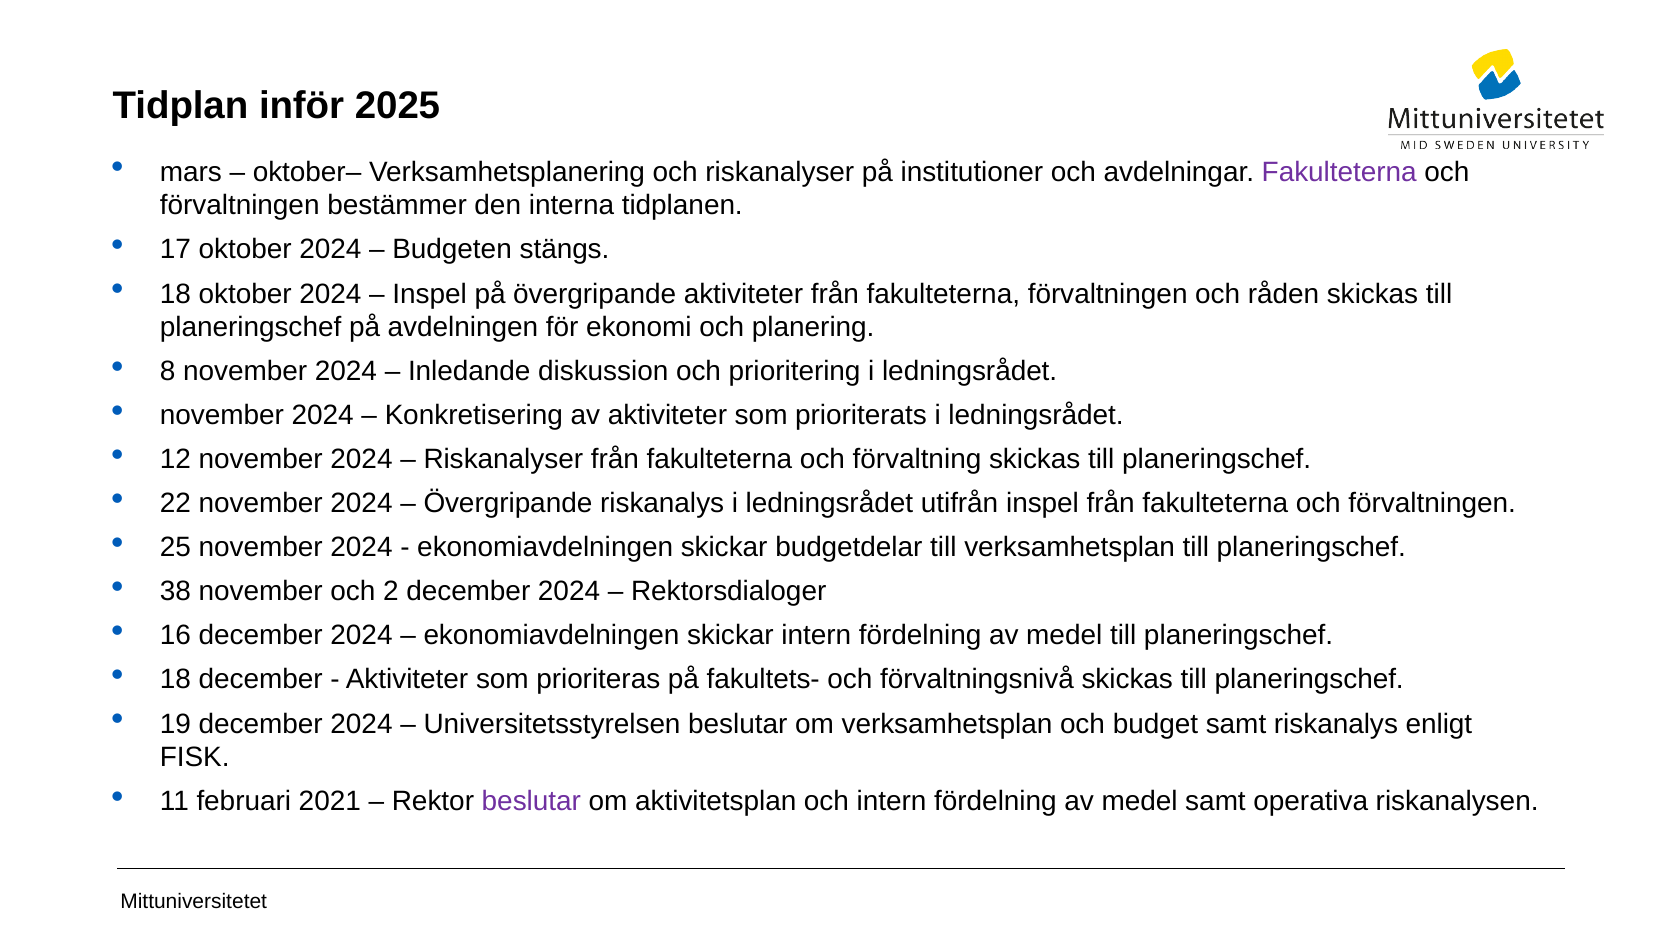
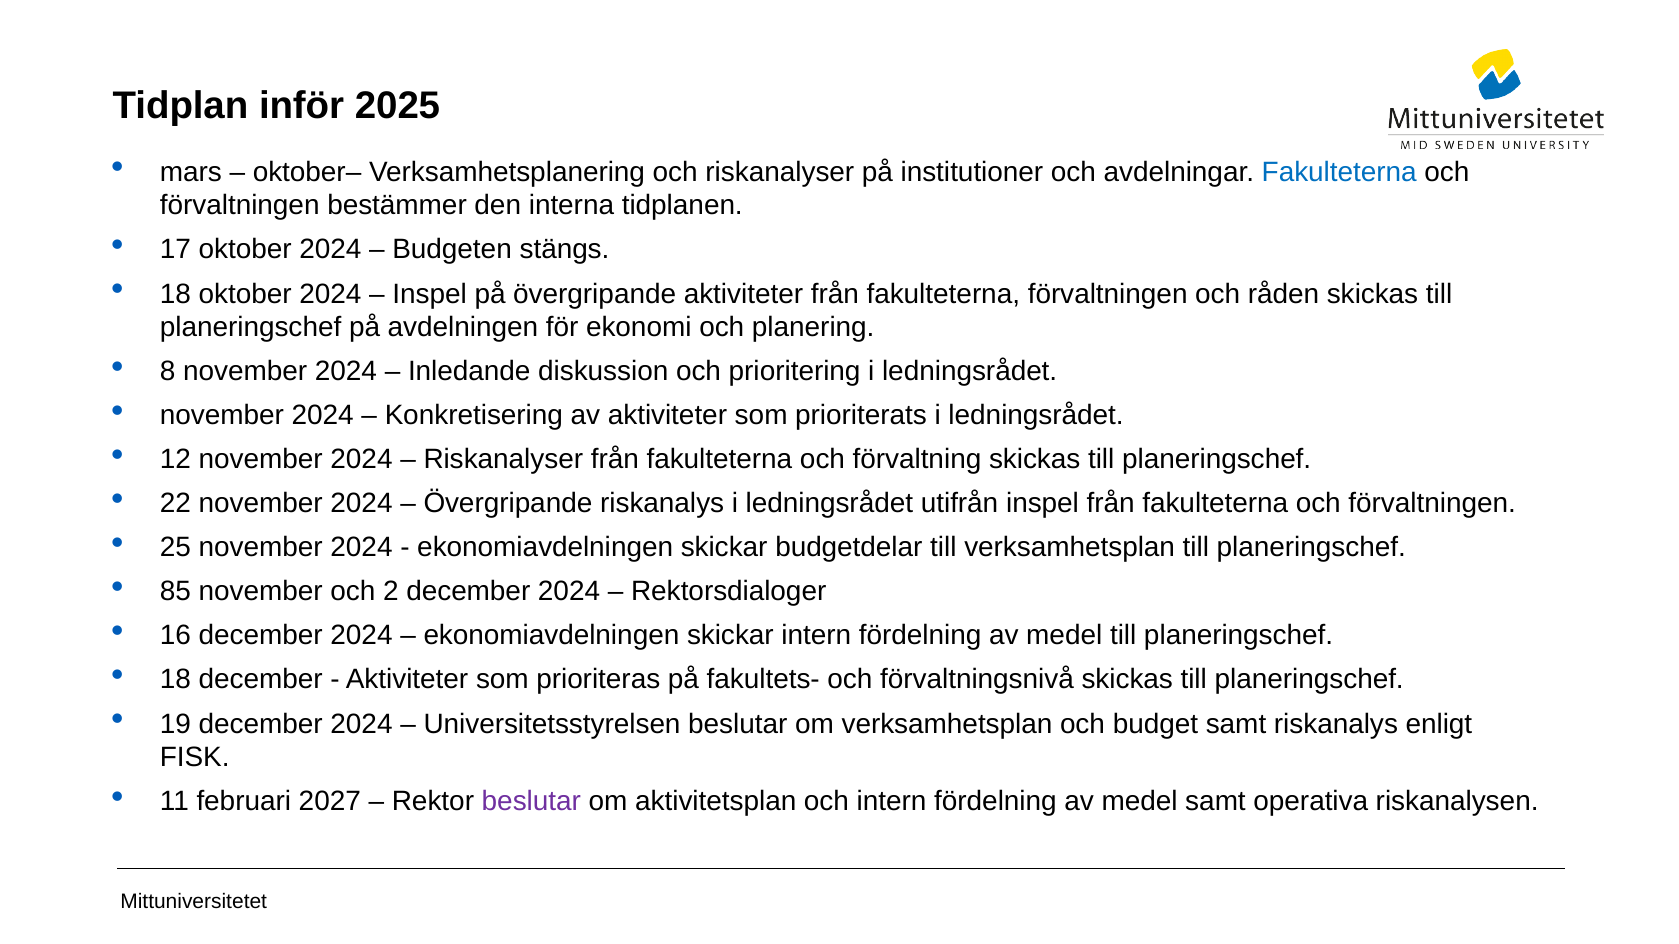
Fakulteterna colour: purple -> blue (1339, 172)
38: 38 -> 85 (175, 592)
2021: 2021 -> 2027 (330, 802)
